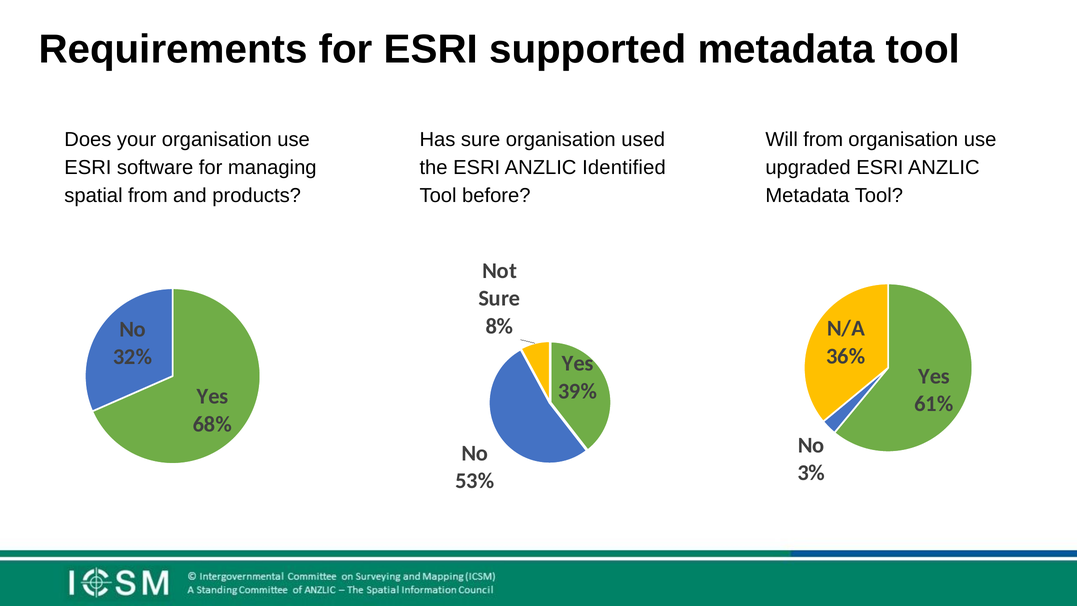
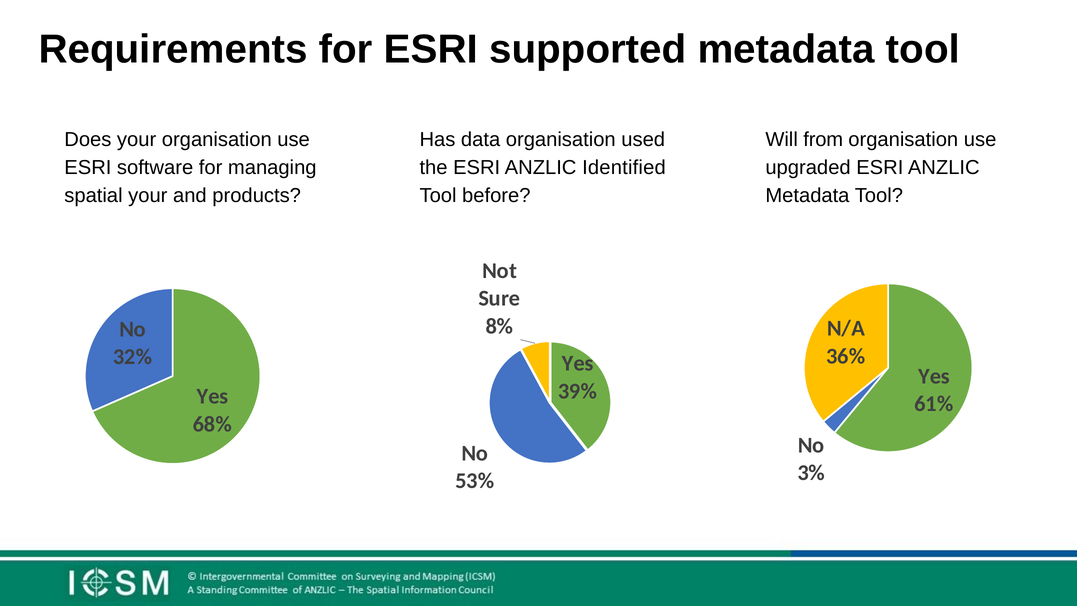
Has sure: sure -> data (481, 140)
spatial from: from -> your (148, 195)
